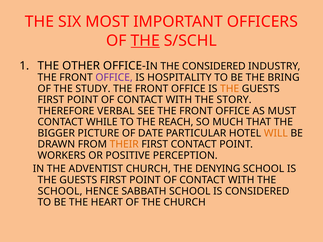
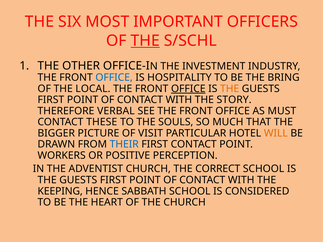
THE CONSIDERED: CONSIDERED -> INVESTMENT (214, 66)
OFFICE colour: purple -> blue (114, 78)
STUDY: STUDY -> LOCAL (93, 89)
OFFICE underline: none -> present (188, 89)
WHILE: WHILE -> THESE (102, 122)
REACH: REACH -> SOULS (176, 122)
DATE: DATE -> VISIT (151, 133)
THEIR colour: orange -> blue (124, 144)
DENYING: DENYING -> CORRECT (218, 169)
SCHOOL: SCHOOL -> KEEPING (60, 191)
